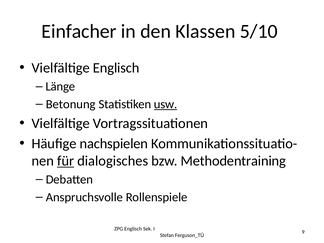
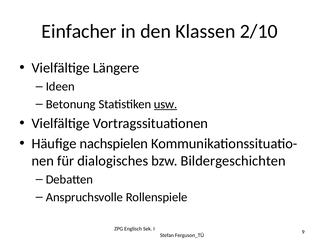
5/10: 5/10 -> 2/10 (259, 31)
Vielfältige Englisch: Englisch -> Längere (116, 68)
Länge: Länge -> Ideen (60, 87)
für underline: present -> none (66, 161)
Methodentraining: Methodentraining -> Bildergeschichten (233, 161)
